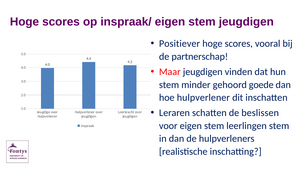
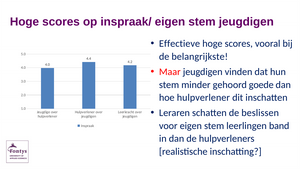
Positiever: Positiever -> Effectieve (180, 44)
partnerschap: partnerschap -> belangrijkste (200, 56)
leerlingen stem: stem -> band (279, 126)
